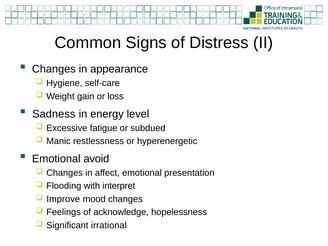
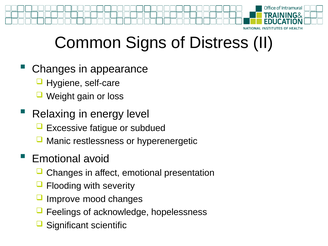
Sadness: Sadness -> Relaxing (54, 114)
interpret: interpret -> severity (119, 186)
irrational: irrational -> scientific (109, 225)
